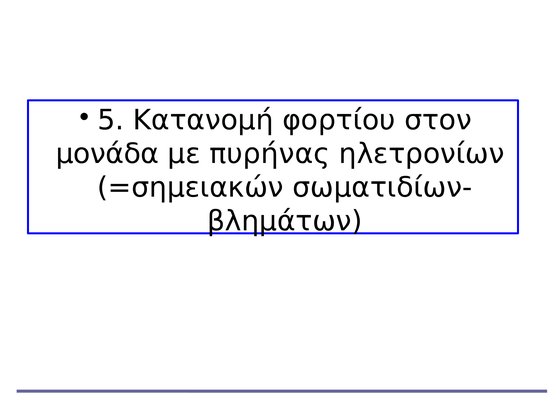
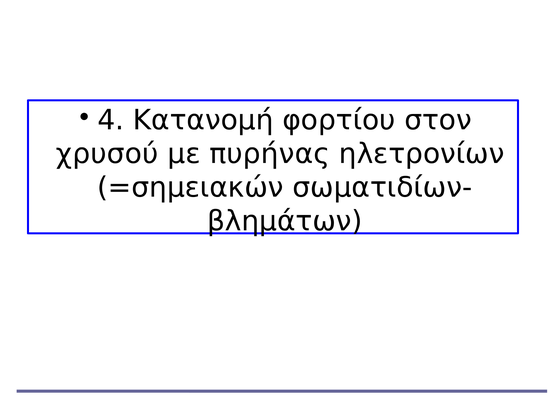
5: 5 -> 4 (111, 120)
μονάδα: μονάδα -> χρυσού (107, 154)
